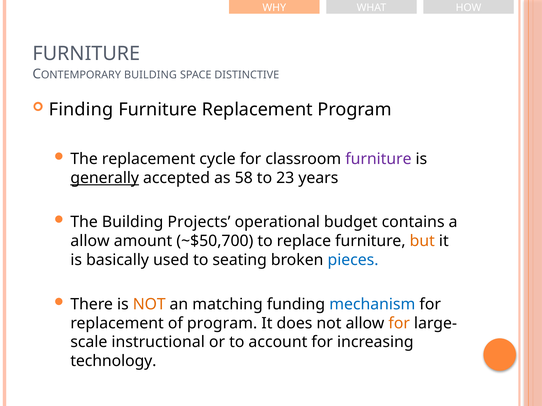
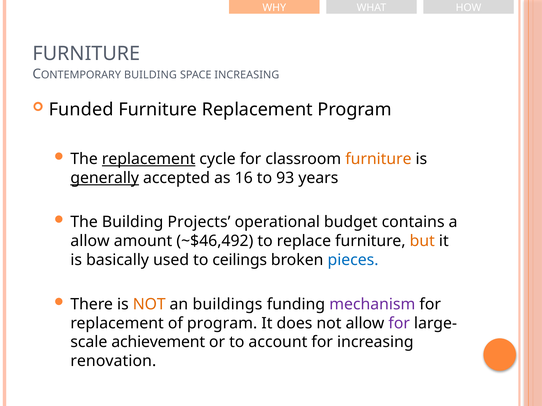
SPACE DISTINCTIVE: DISTINCTIVE -> INCREASING (247, 75)
Finding: Finding -> Funded (81, 110)
replacement underline: none -> present (149, 159)
furniture colour: purple -> orange (378, 159)
58: 58 -> 16 (244, 178)
23: 23 -> 93 (285, 178)
~$50,700: ~$50,700 -> ~$46,492 (215, 241)
seating: seating -> ceilings (240, 260)
matching: matching -> buildings (227, 305)
mechanism colour: blue -> purple (372, 305)
for colour: orange -> purple (399, 324)
instructional: instructional -> achievement (158, 343)
technology: technology -> renovation (113, 361)
